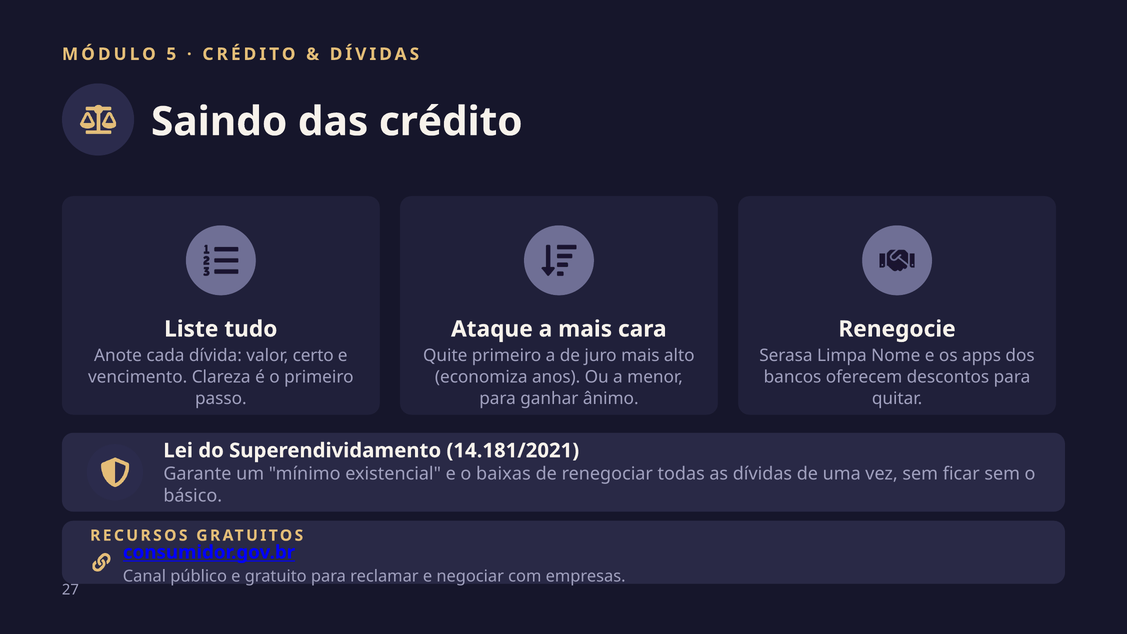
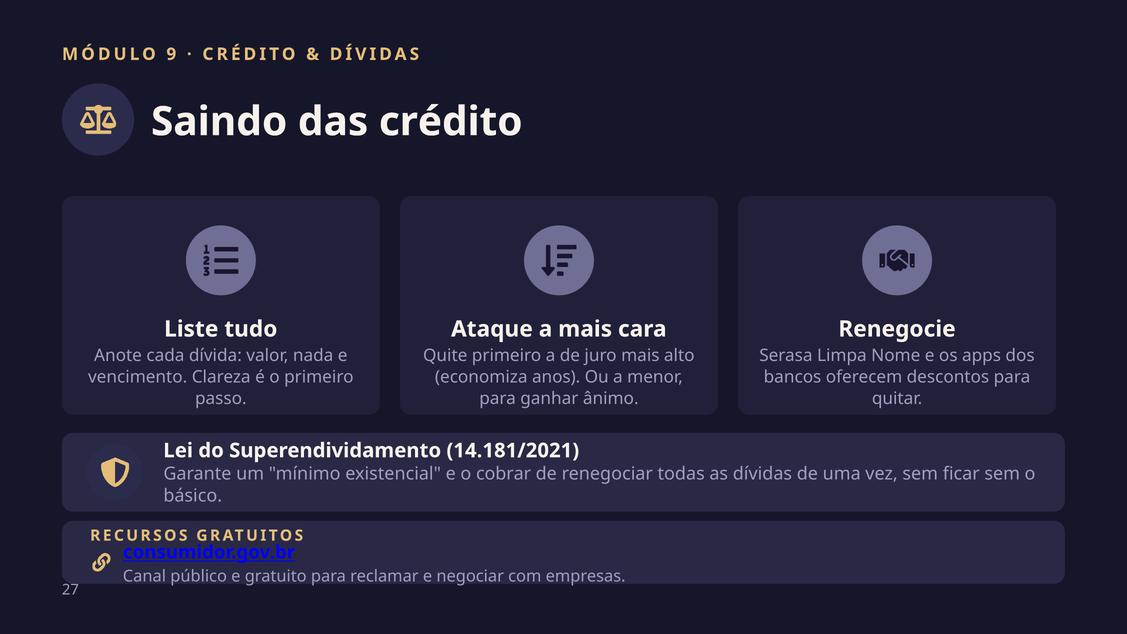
5: 5 -> 9 (171, 54)
certo: certo -> nada (313, 356)
baixas: baixas -> cobrar (504, 474)
